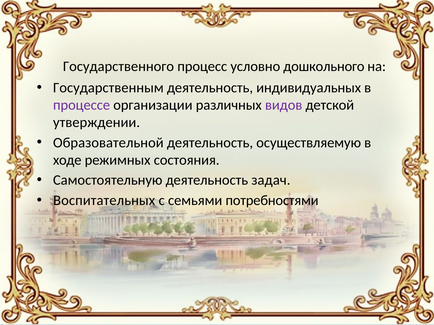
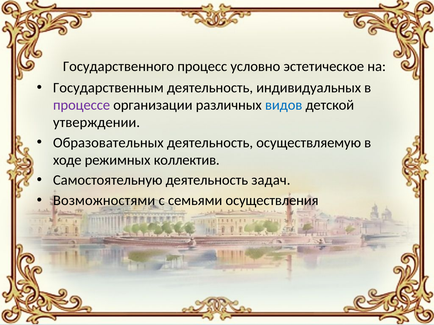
дошкольного: дошкольного -> эстетическое (324, 67)
видов colour: purple -> blue (284, 105)
Образовательной: Образовательной -> Образовательных (108, 143)
состояния: состояния -> коллектив (187, 160)
Воспитательных: Воспитательных -> Возможностями (104, 201)
потребностями: потребностями -> осуществления (272, 201)
